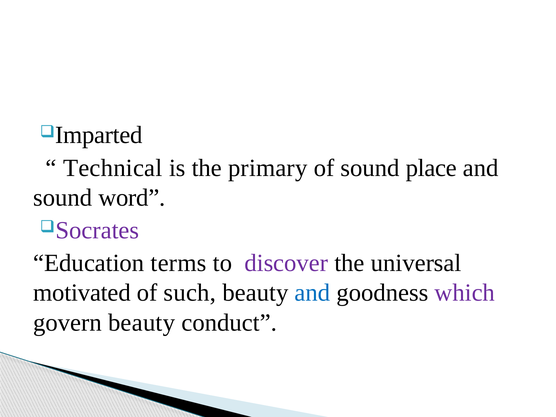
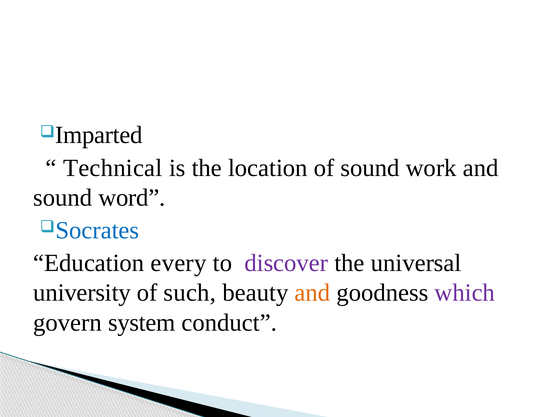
primary: primary -> location (268, 168)
place: place -> work (431, 168)
Socrates colour: purple -> blue (97, 230)
terms: terms -> every (179, 263)
motivated: motivated -> university (82, 293)
and colour: blue -> orange (312, 293)
govern beauty: beauty -> system (142, 323)
